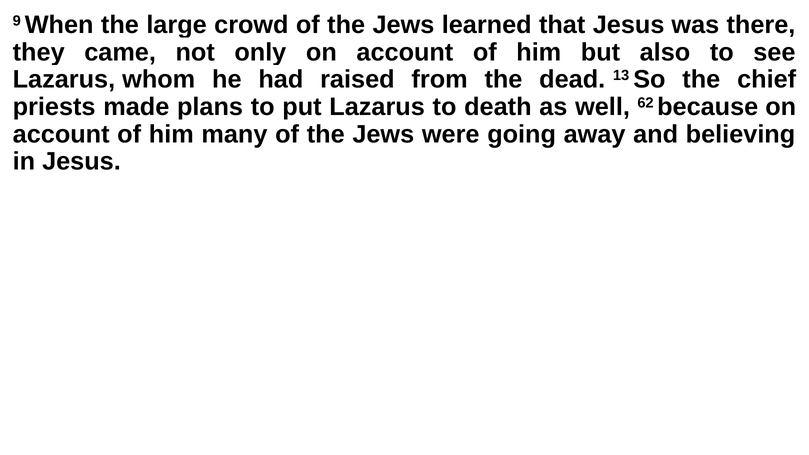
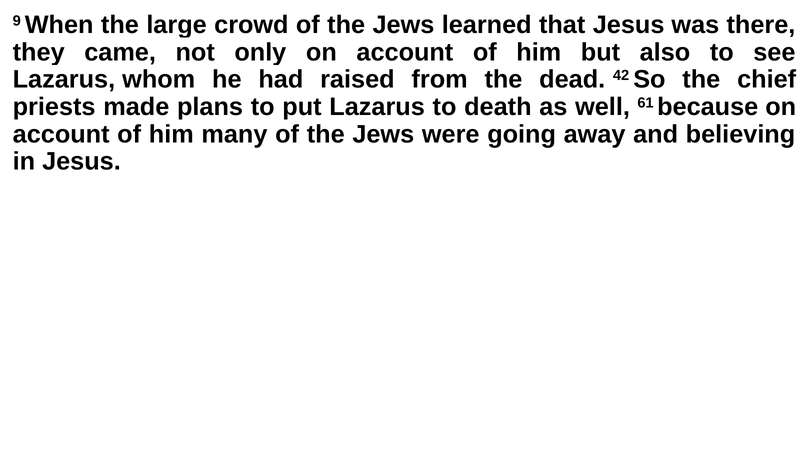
13: 13 -> 42 (621, 76)
62: 62 -> 61 (645, 103)
